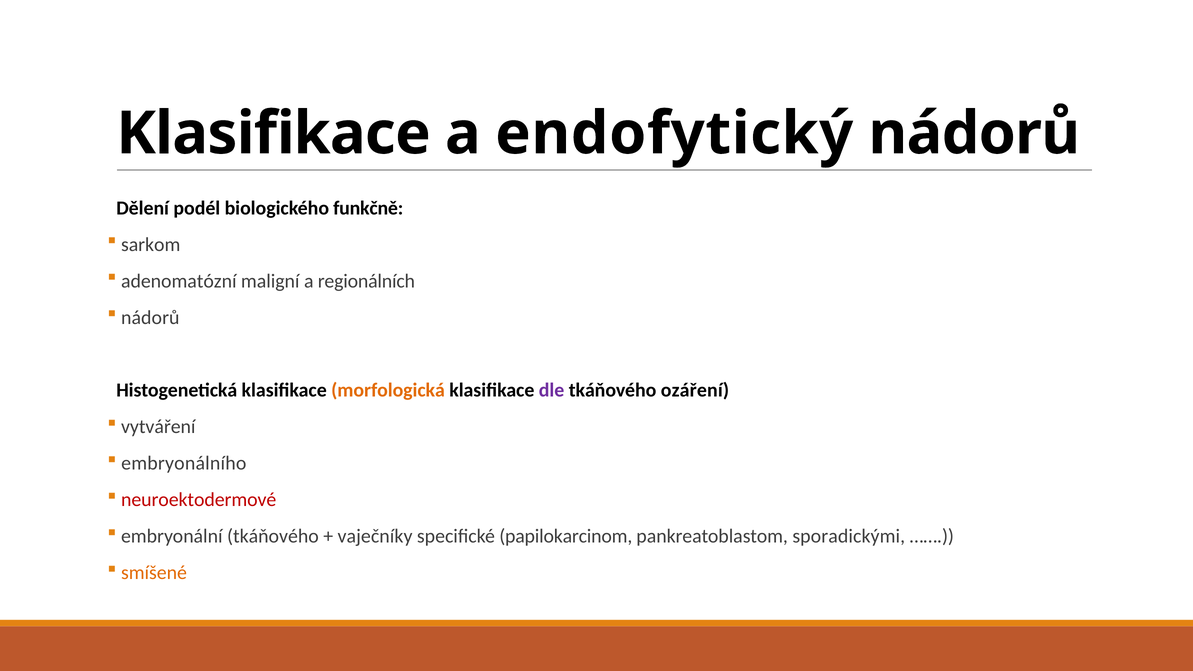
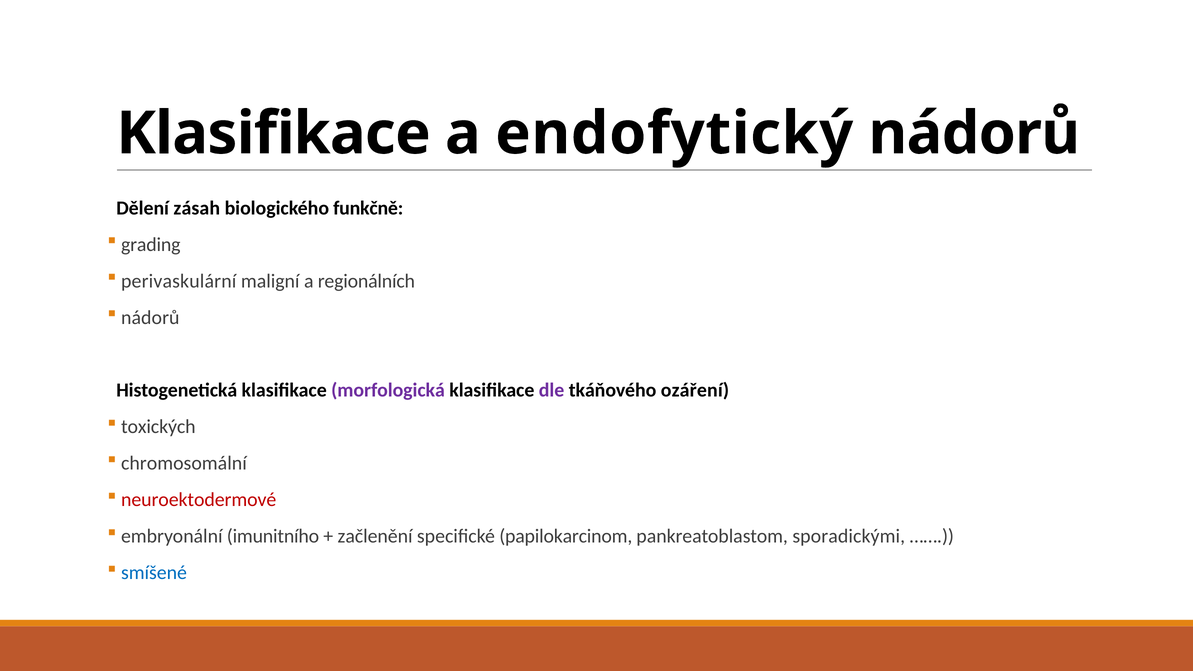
podél: podél -> zásah (197, 208)
sarkom: sarkom -> grading (151, 245)
adenomatózní: adenomatózní -> perivaskulární (179, 281)
morfologická colour: orange -> purple (388, 390)
vytváření: vytváření -> toxických (158, 427)
embryonálního: embryonálního -> chromosomální (184, 463)
embryonální tkáňového: tkáňového -> imunitního (273, 536)
vaječníky: vaječníky -> začlenění (375, 536)
smíšené colour: orange -> blue (154, 573)
